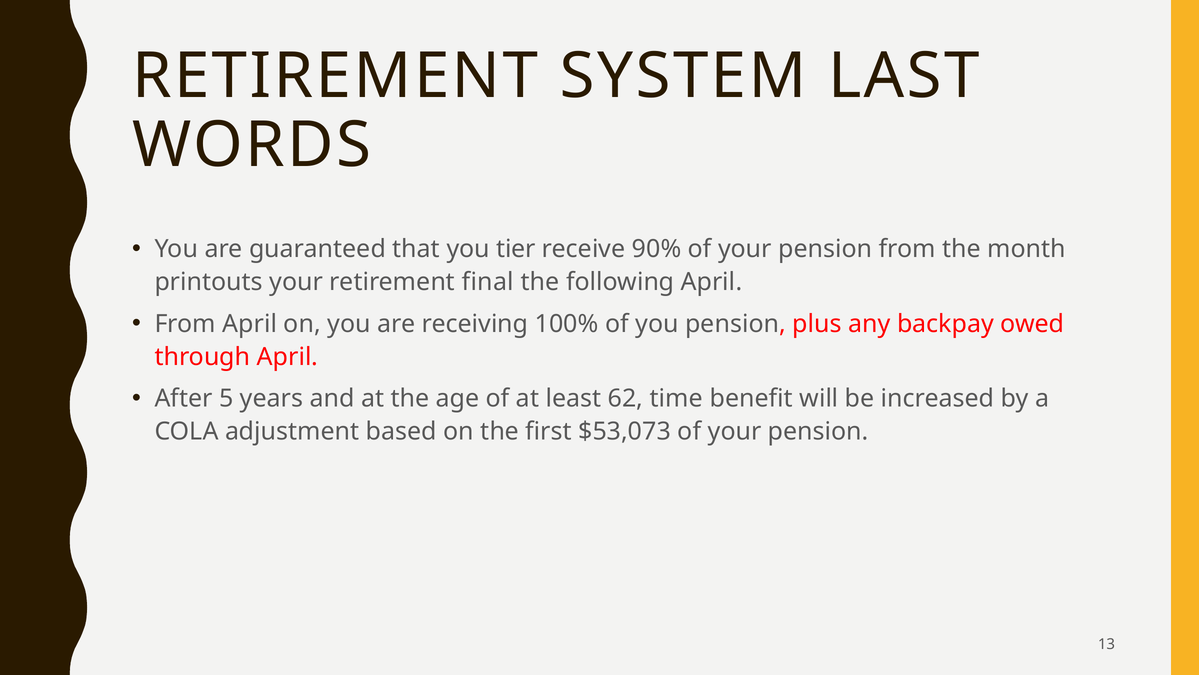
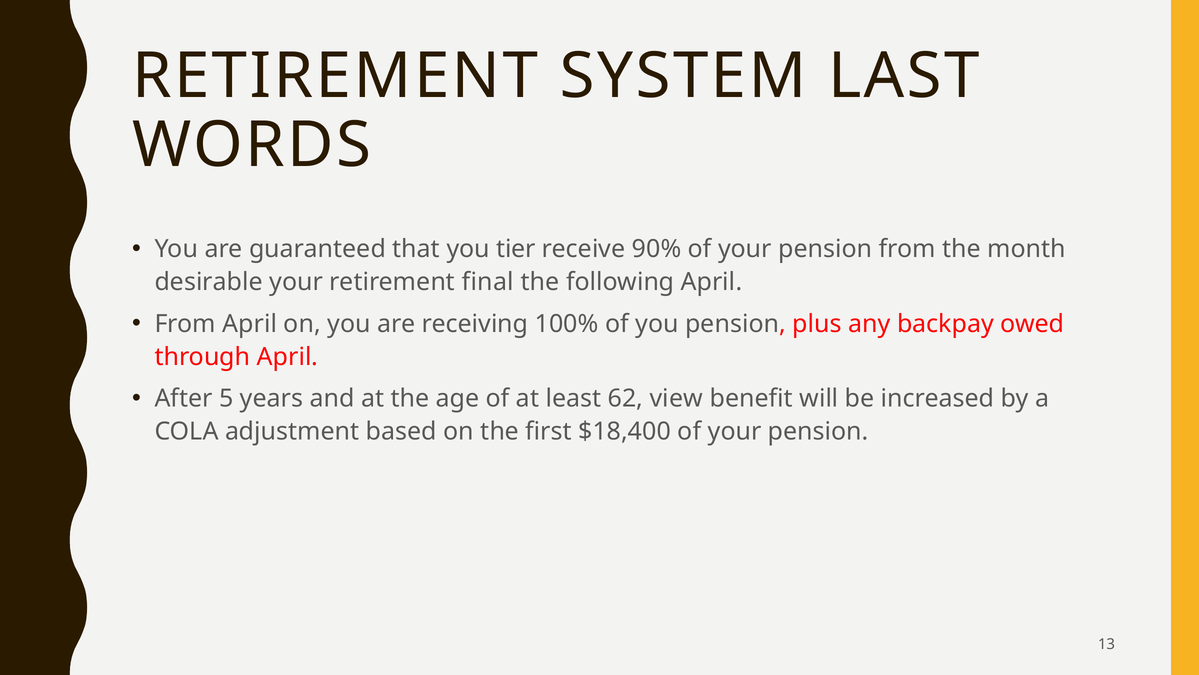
printouts: printouts -> desirable (209, 282)
time: time -> view (676, 398)
$53,073: $53,073 -> $18,400 (625, 431)
